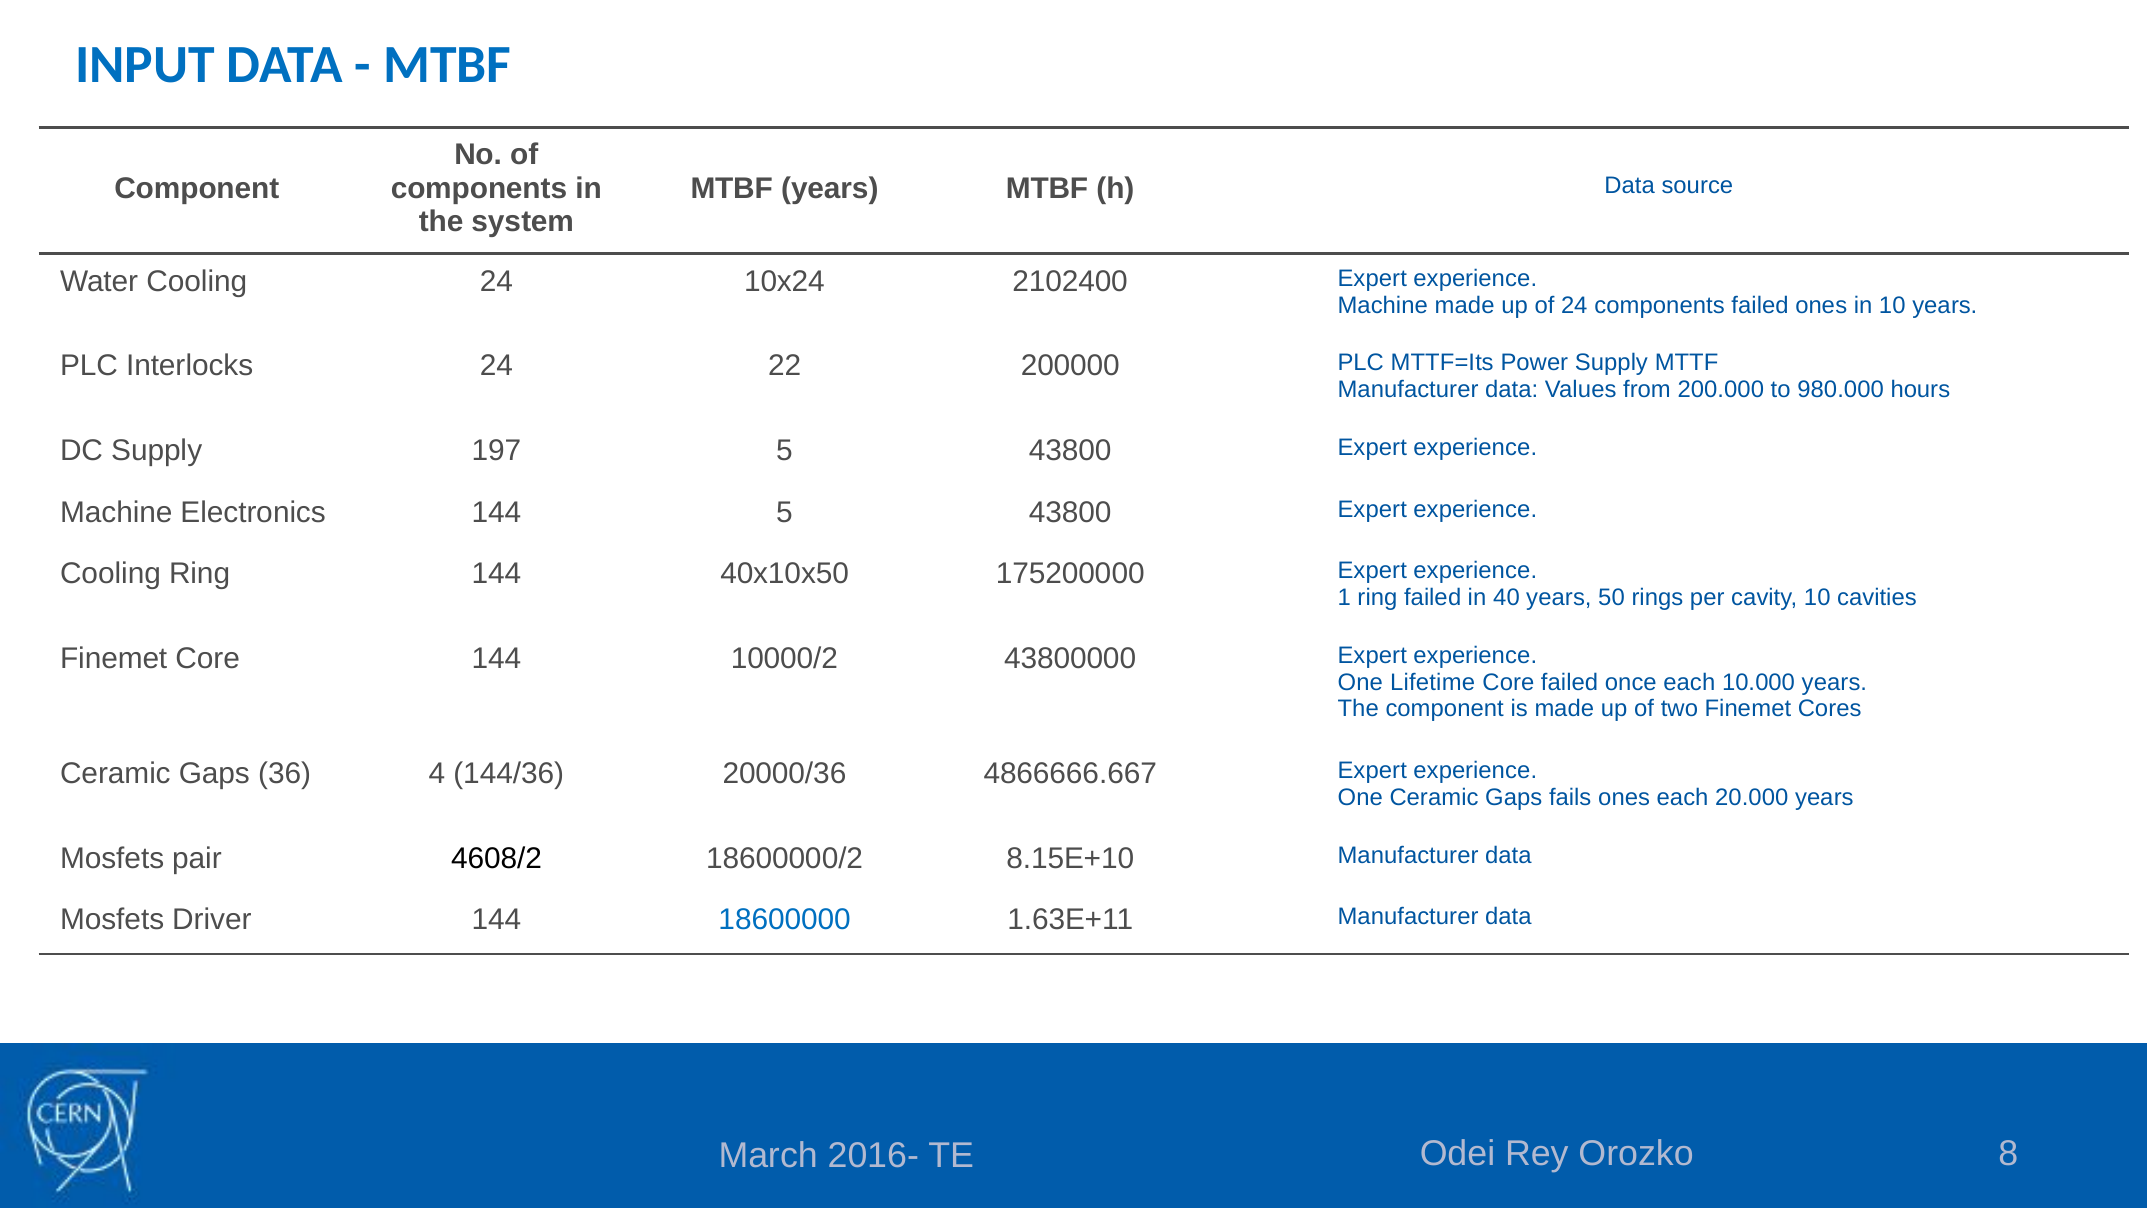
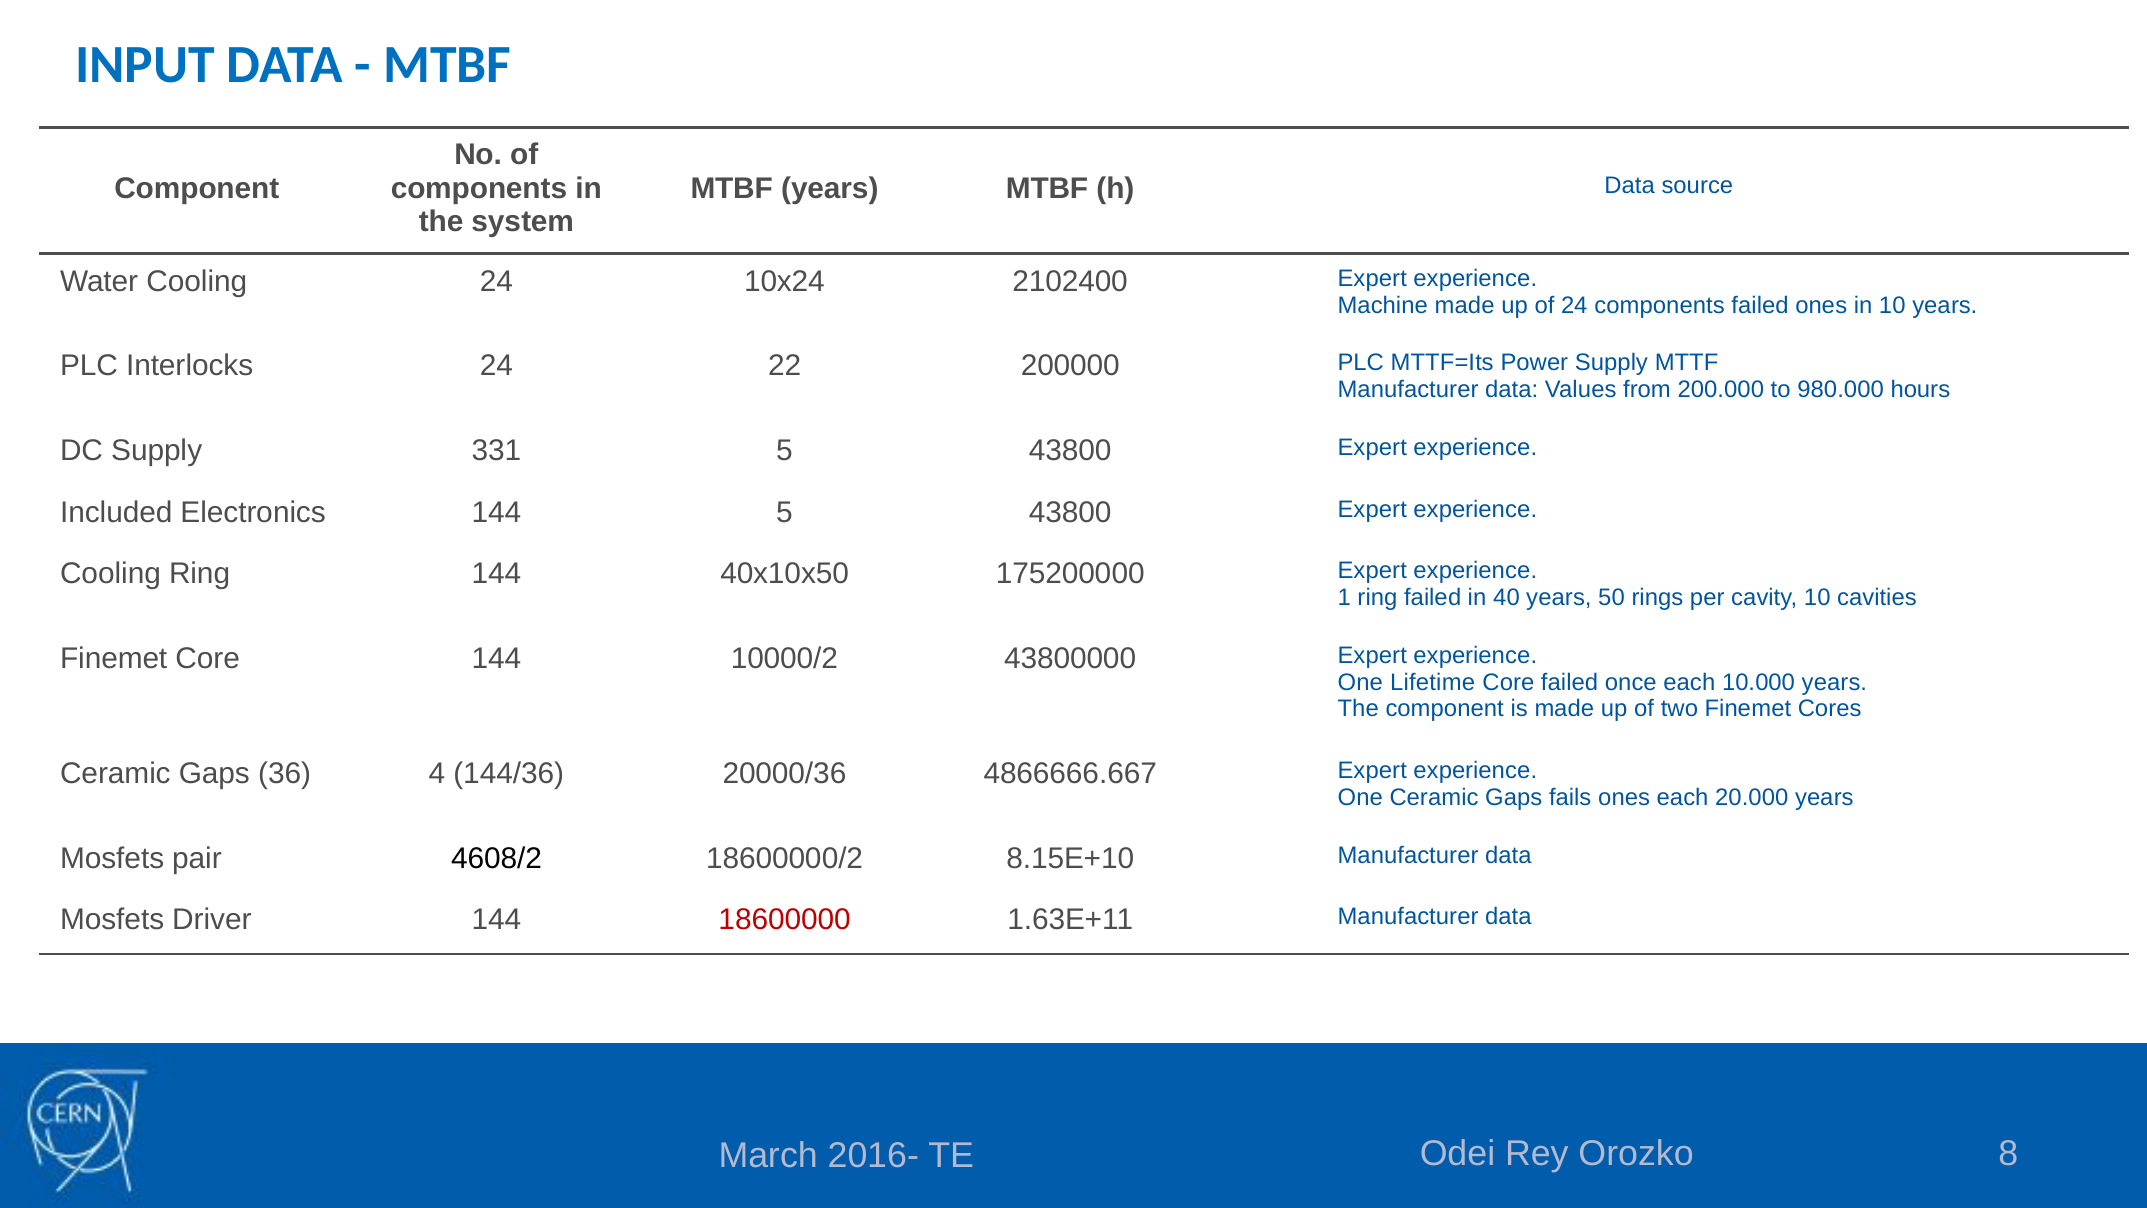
197: 197 -> 331 (496, 451)
Machine: Machine -> Included (116, 512)
18600000 colour: blue -> red (785, 920)
